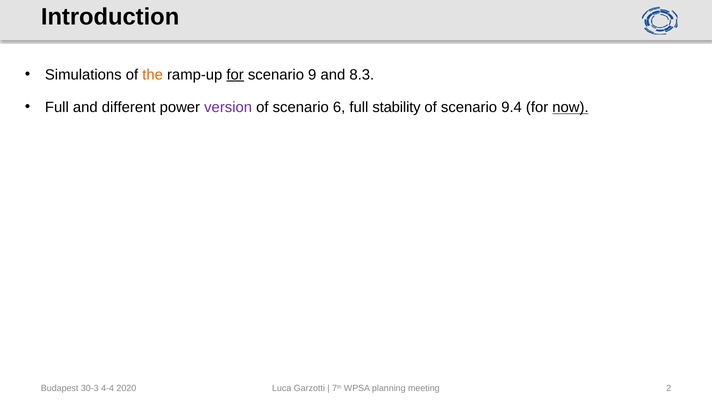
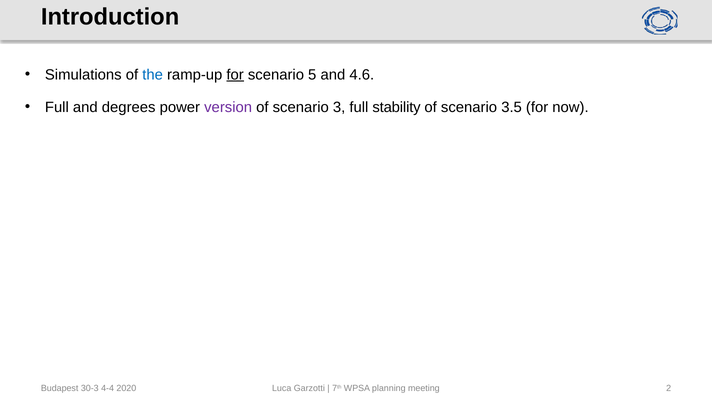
the colour: orange -> blue (153, 75)
9: 9 -> 5 (312, 75)
8.3: 8.3 -> 4.6 (362, 75)
different: different -> degrees (129, 107)
6: 6 -> 3 (339, 107)
9.4: 9.4 -> 3.5 (512, 107)
now underline: present -> none (571, 107)
